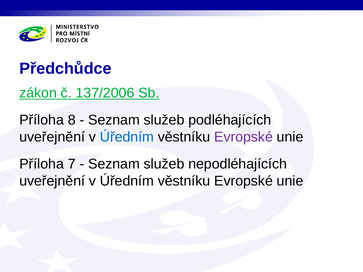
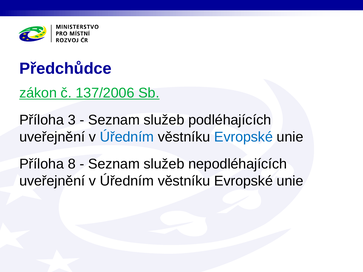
8: 8 -> 3 (72, 120)
Evropské colour: purple -> blue (243, 137)
7: 7 -> 8 (72, 164)
